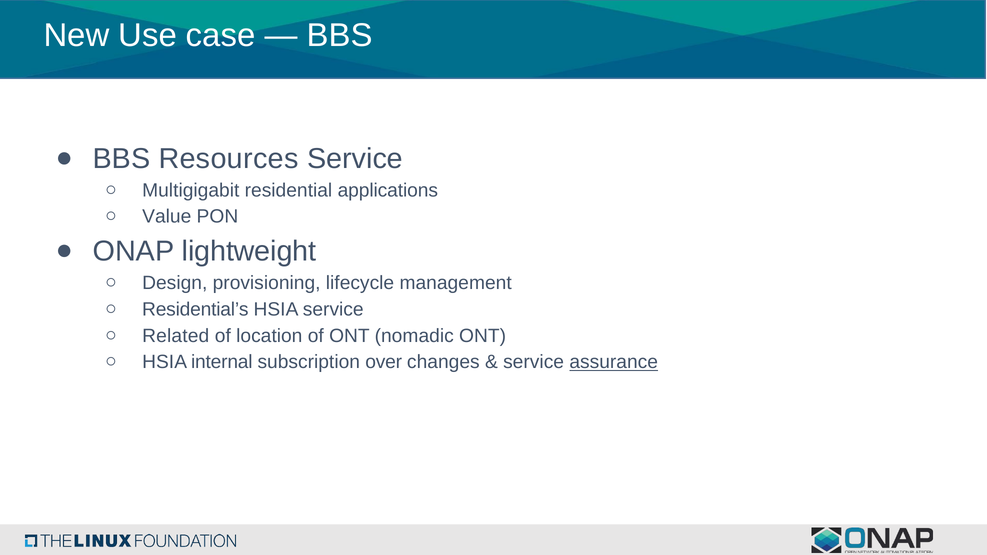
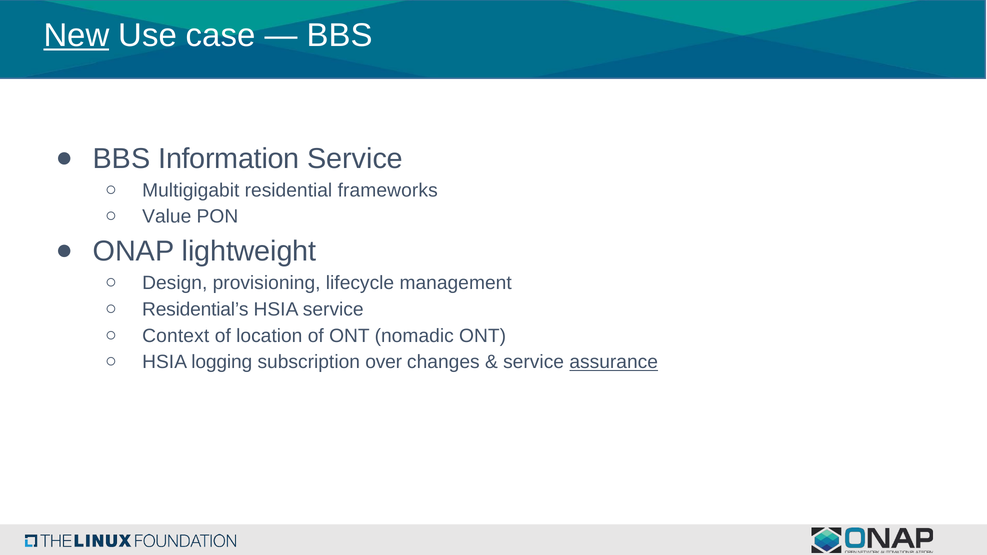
New underline: none -> present (76, 35)
Resources: Resources -> Information (229, 159)
applications: applications -> frameworks (388, 190)
Related: Related -> Context (176, 336)
internal: internal -> logging (222, 362)
